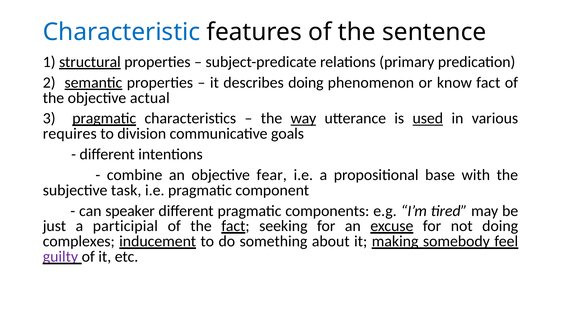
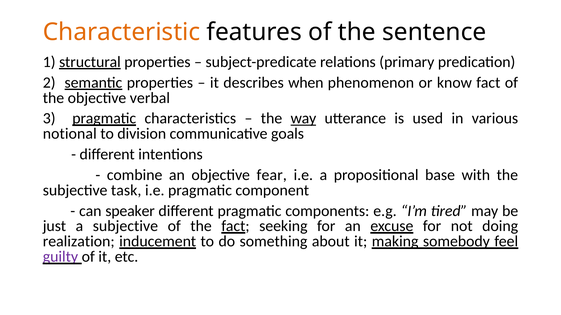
Characteristic colour: blue -> orange (122, 32)
describes doing: doing -> when (306, 83)
actual: actual -> verbal (150, 98)
used underline: present -> none (428, 119)
requires: requires -> notional (70, 134)
a participial: participial -> subjective (125, 227)
complexes: complexes -> realization (79, 242)
